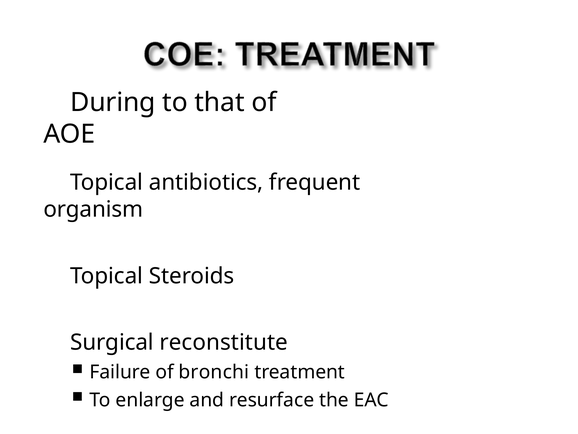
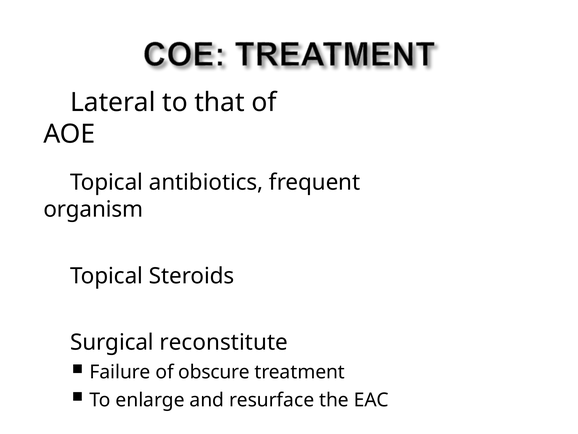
During: During -> Lateral (113, 102)
bronchi: bronchi -> obscure (214, 372)
